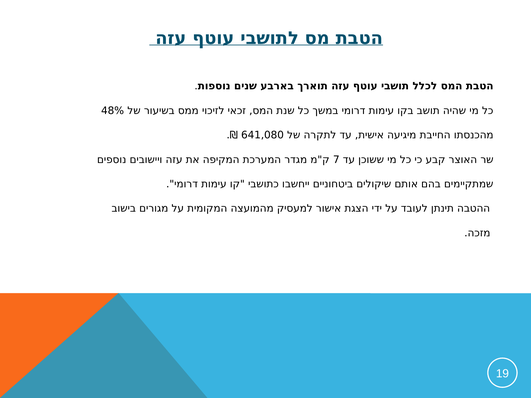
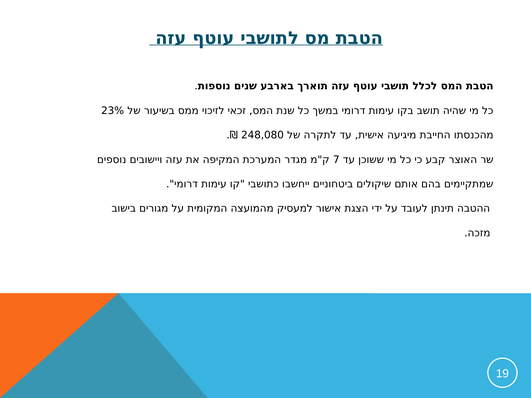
48%: 48% -> 23% (113, 111)
641,080: 641,080 -> 248,080 (262, 135)
